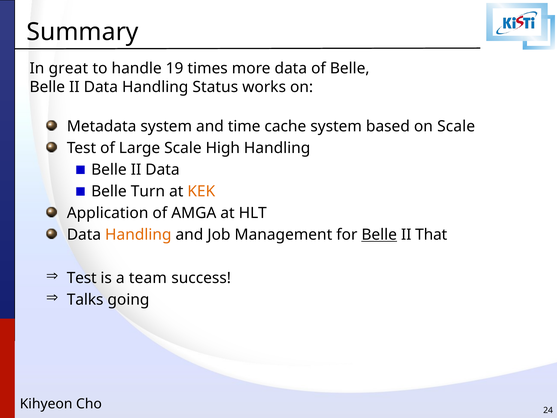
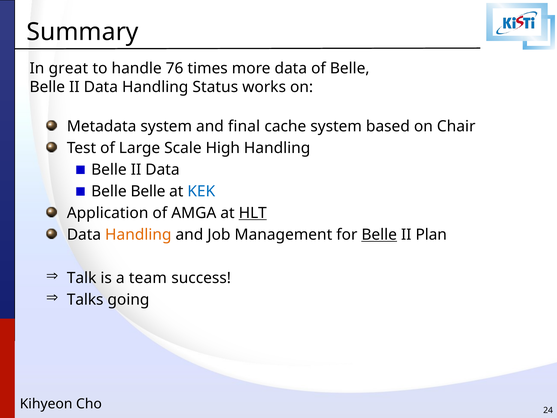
19: 19 -> 76 (175, 68)
time: time -> final (244, 126)
on Scale: Scale -> Chair (456, 126)
Turn: Turn -> Belle (148, 191)
KEK colour: orange -> blue (201, 191)
HLT underline: none -> present (253, 213)
That: That -> Plan (431, 235)
Test: Test -> Talk (82, 278)
